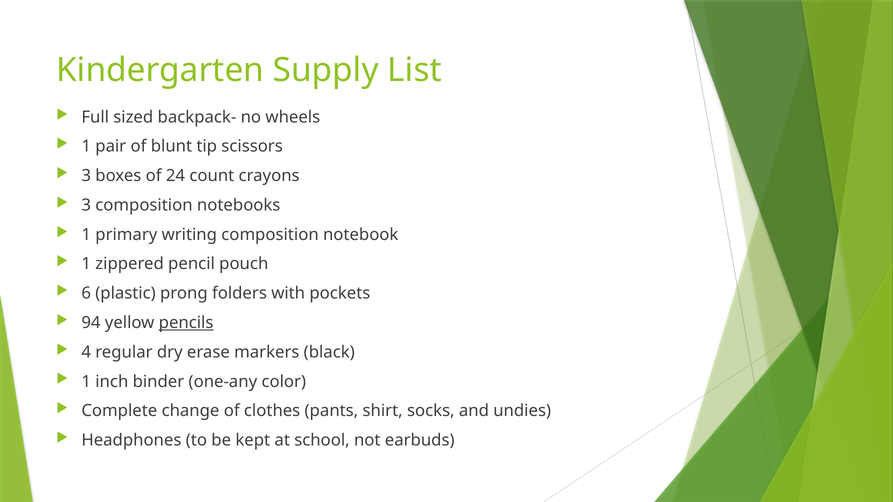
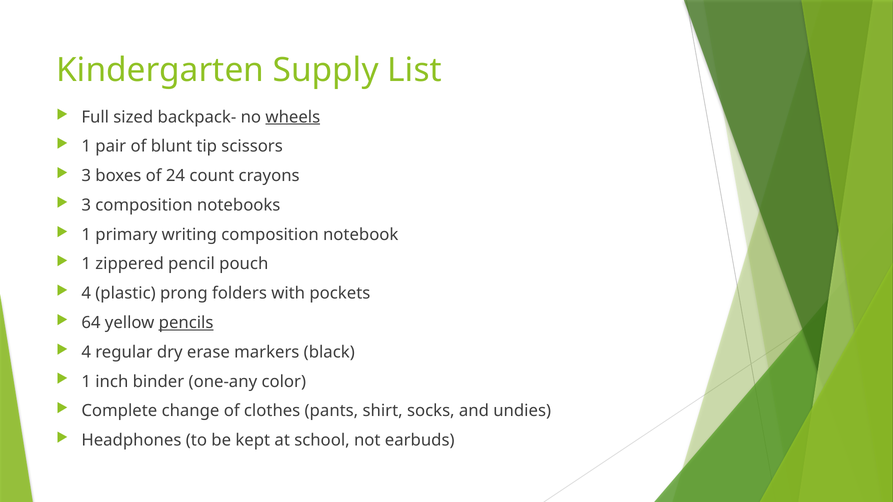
wheels underline: none -> present (293, 117)
6: 6 -> 4 (86, 294)
94: 94 -> 64 (91, 323)
